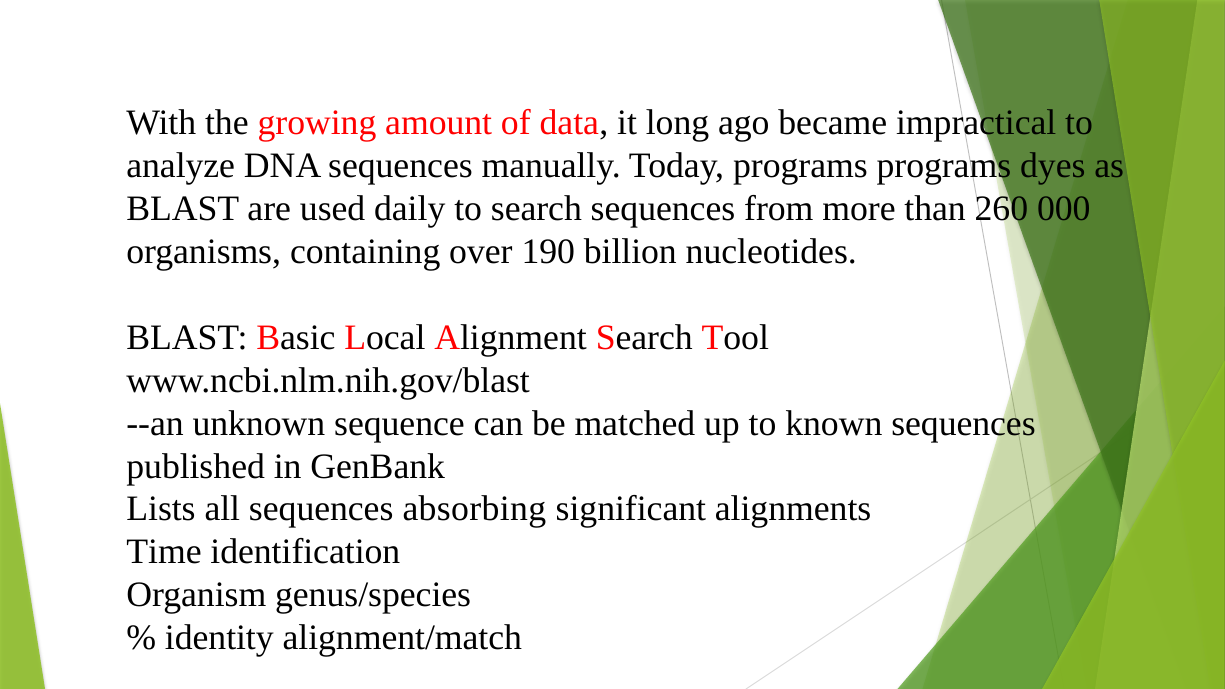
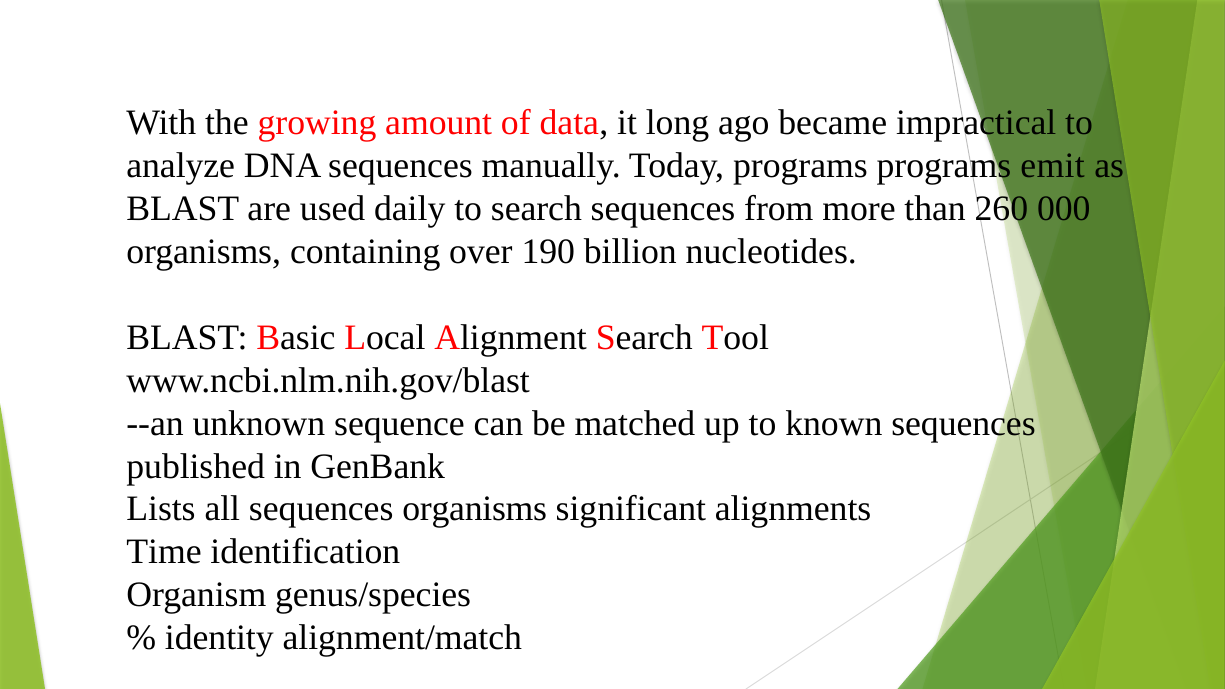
dyes: dyes -> emit (1053, 166)
sequences absorbing: absorbing -> organisms (475, 509)
